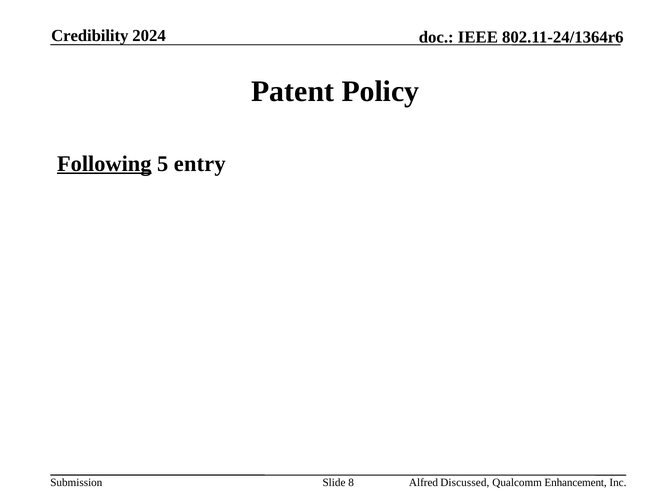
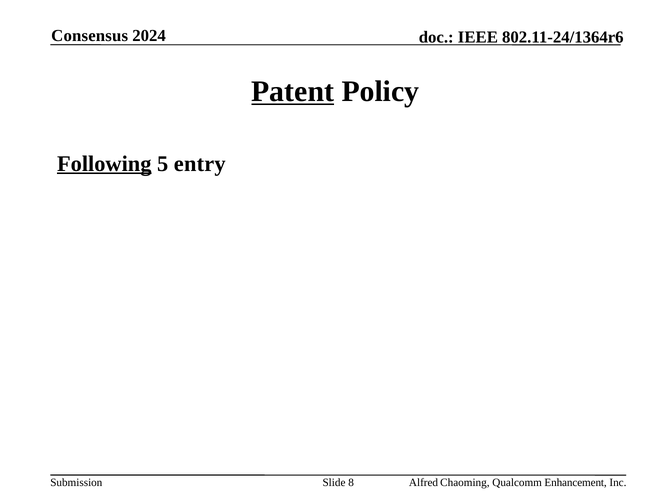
Credibility: Credibility -> Consensus (90, 36)
Patent underline: none -> present (293, 91)
Discussed: Discussed -> Chaoming (465, 483)
